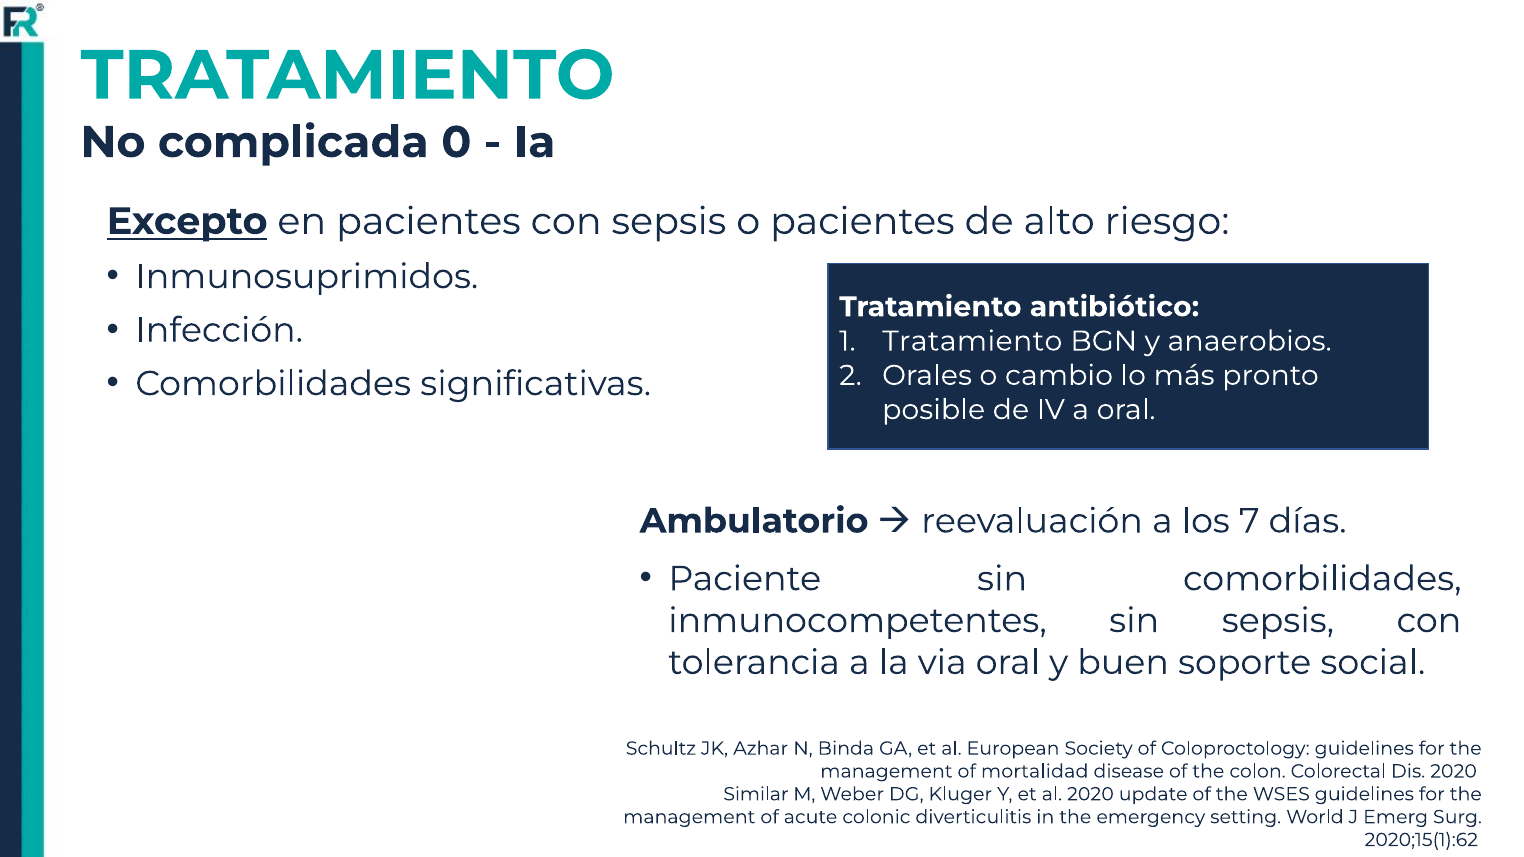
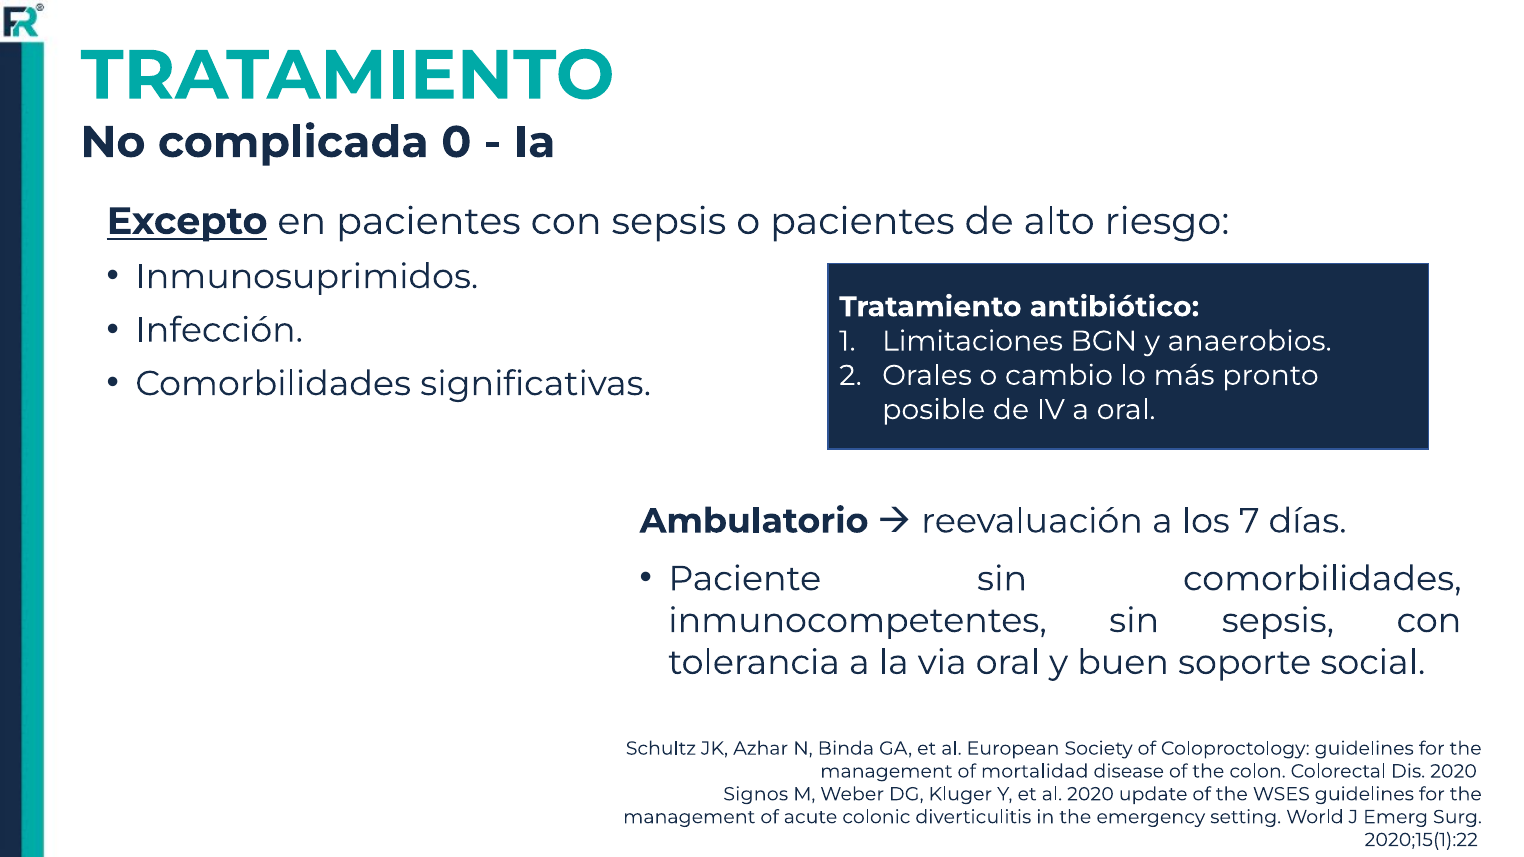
Tratamiento: Tratamiento -> Limitaciones (973, 341)
Similar: Similar -> Signos (756, 794)
2020;15(1):62: 2020;15(1):62 -> 2020;15(1):22 (1421, 840)
